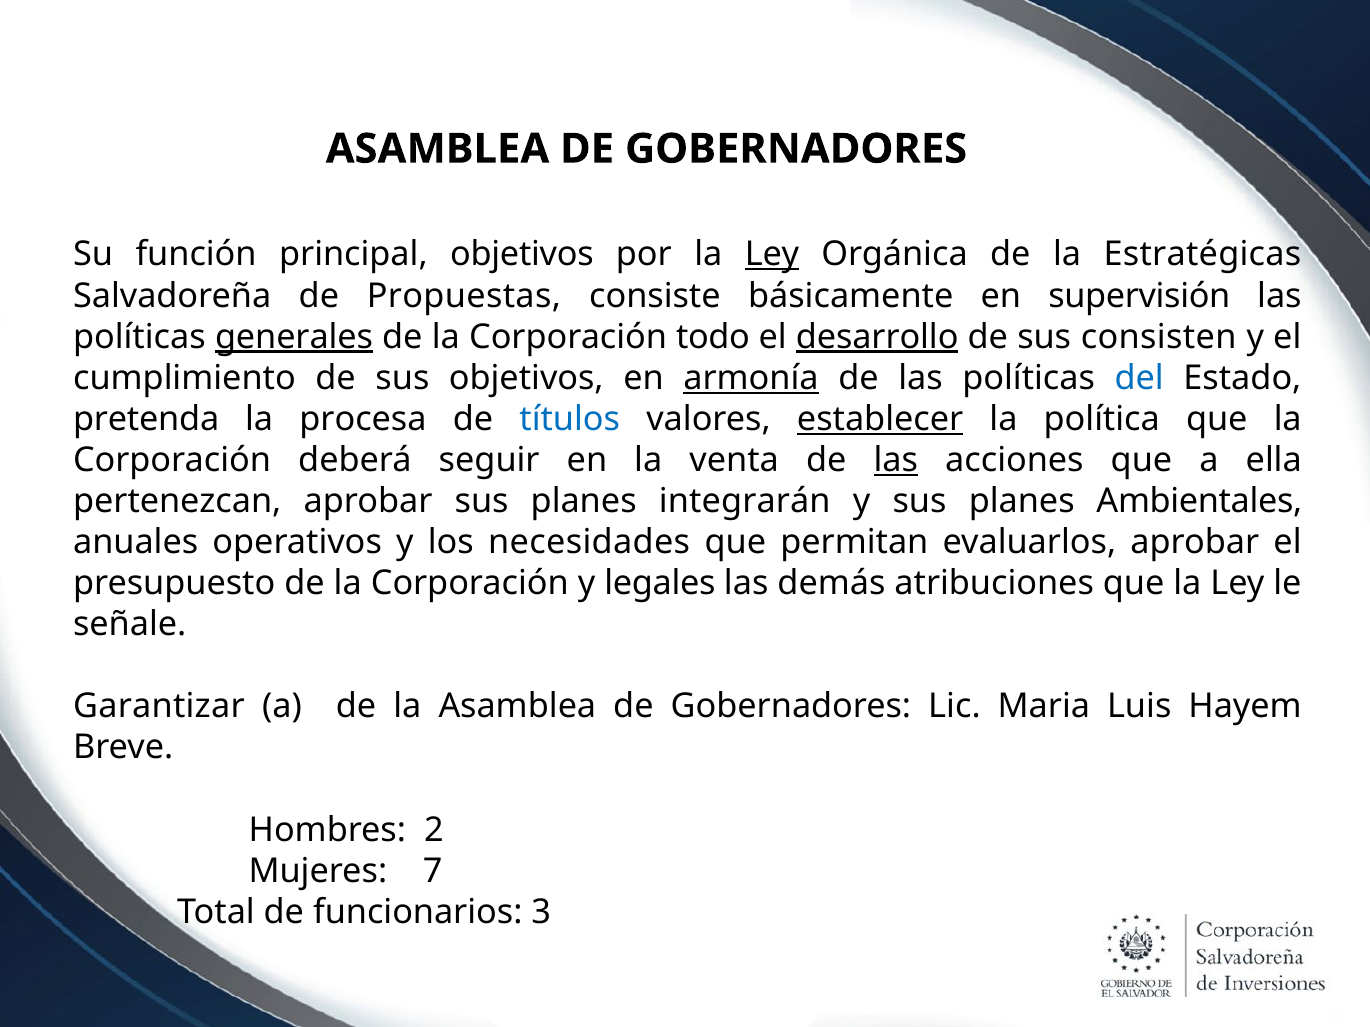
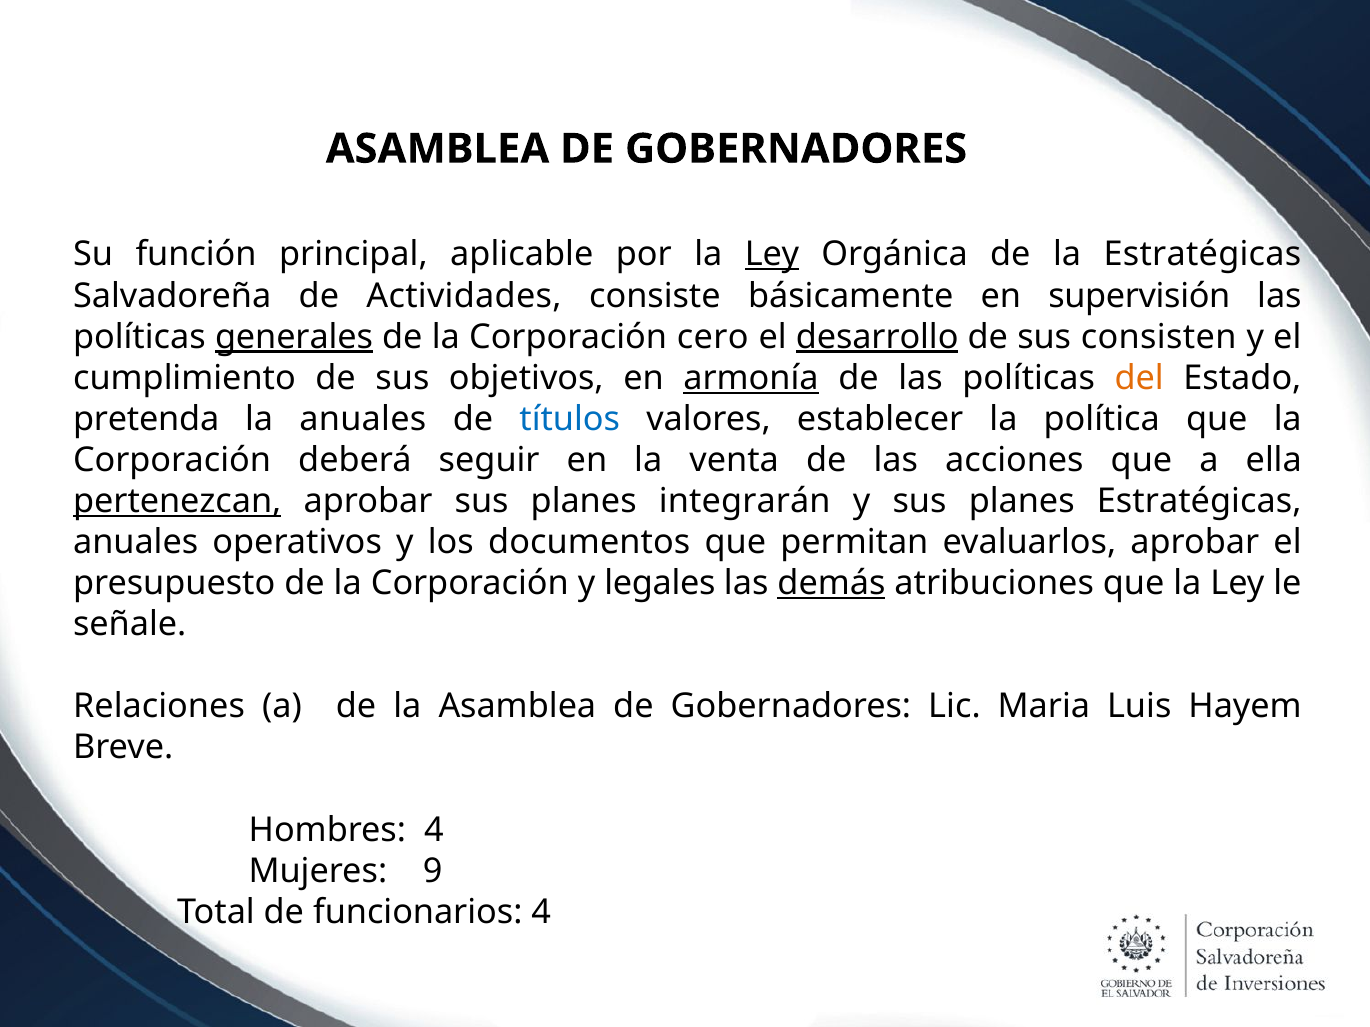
principal objetivos: objetivos -> aplicable (522, 255)
Propuestas: Propuestas -> Actividades (464, 296)
todo: todo -> cero (713, 337)
del colour: blue -> orange (1139, 378)
la procesa: procesa -> anuales (363, 419)
establecer underline: present -> none (880, 419)
las underline: present -> none (896, 460)
pertenezcan underline: none -> present (177, 501)
planes Ambientales: Ambientales -> Estratégicas (1199, 501)
necesidades: necesidades -> documentos (589, 542)
demás underline: none -> present (831, 584)
Garantizar: Garantizar -> Relaciones (159, 707)
Hombres 2: 2 -> 4 (434, 830)
7: 7 -> 9 (433, 871)
funcionarios 3: 3 -> 4 (541, 912)
